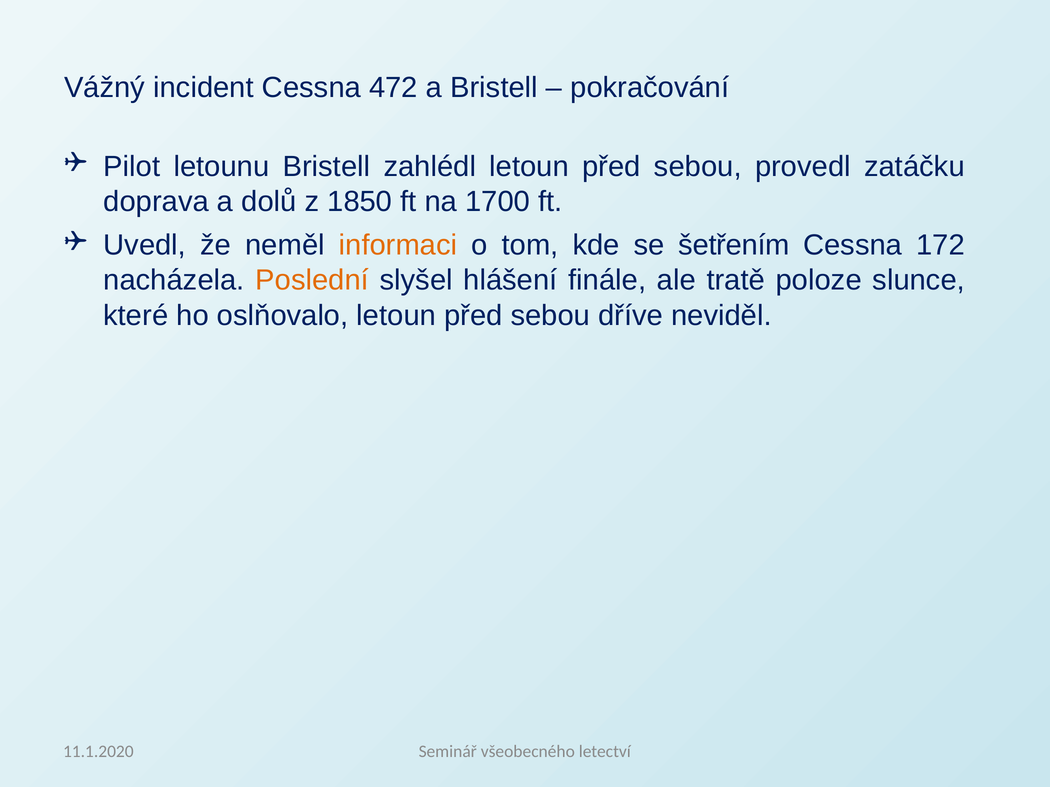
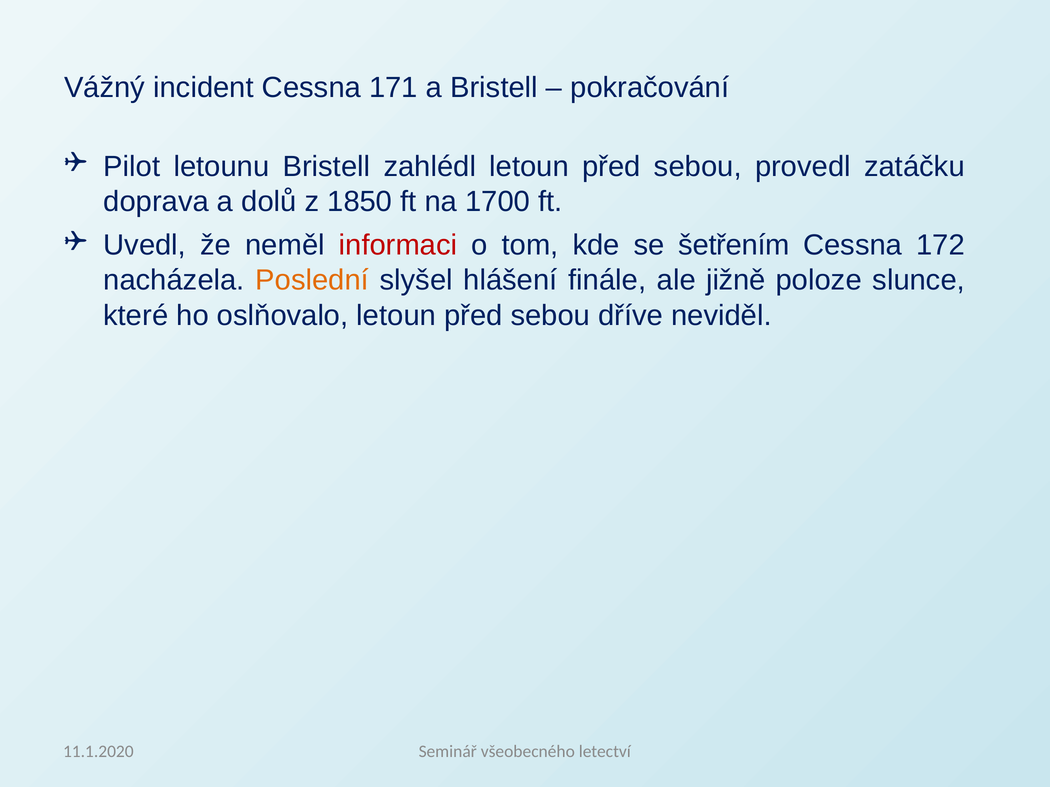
472: 472 -> 171 (393, 88)
informaci colour: orange -> red (398, 245)
tratě: tratě -> jižně (736, 281)
